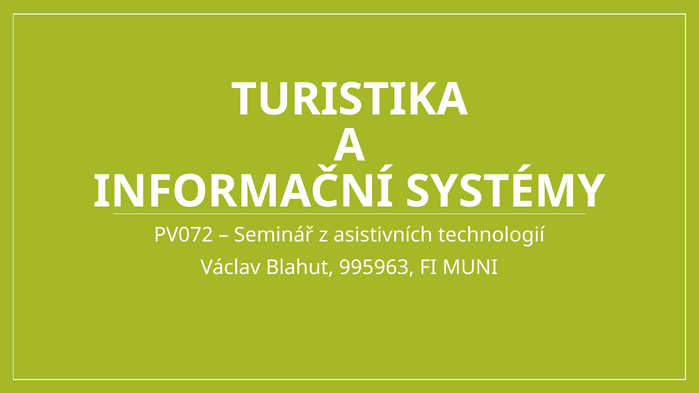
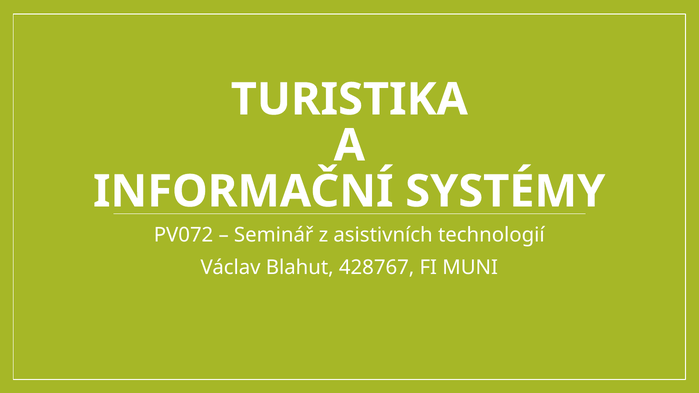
995963: 995963 -> 428767 (377, 268)
